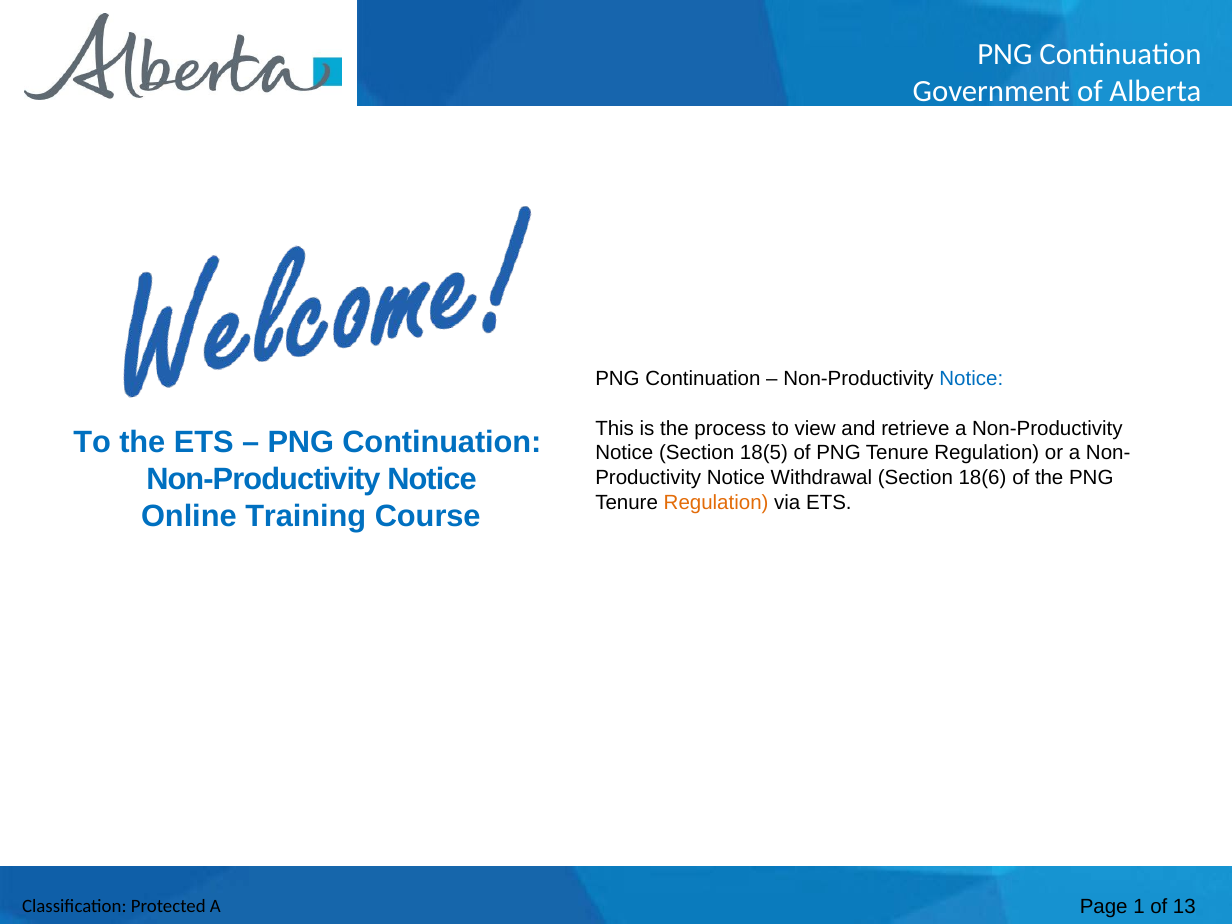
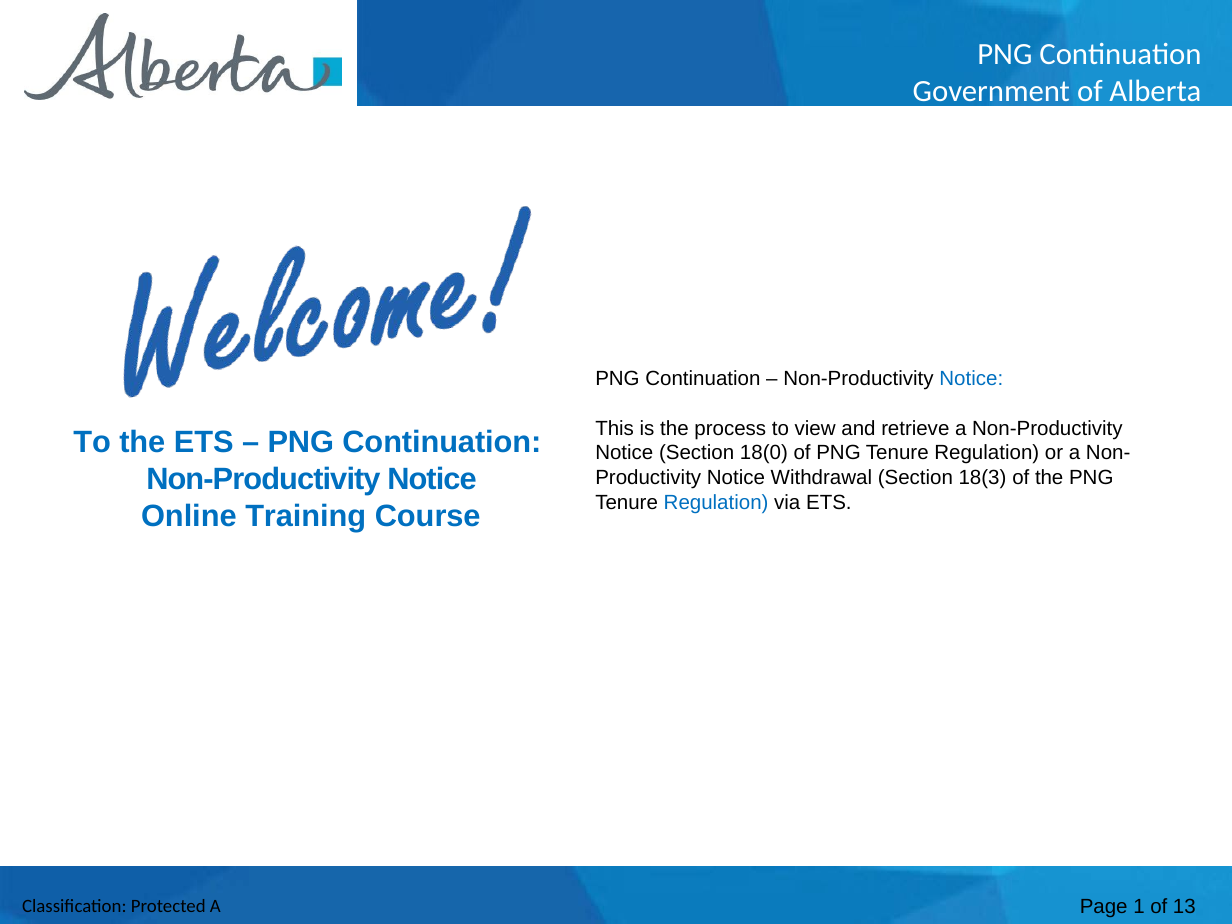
18(5: 18(5 -> 18(0 (764, 453)
18(6: 18(6 -> 18(3 (983, 478)
Regulation colour: orange -> blue (716, 502)
